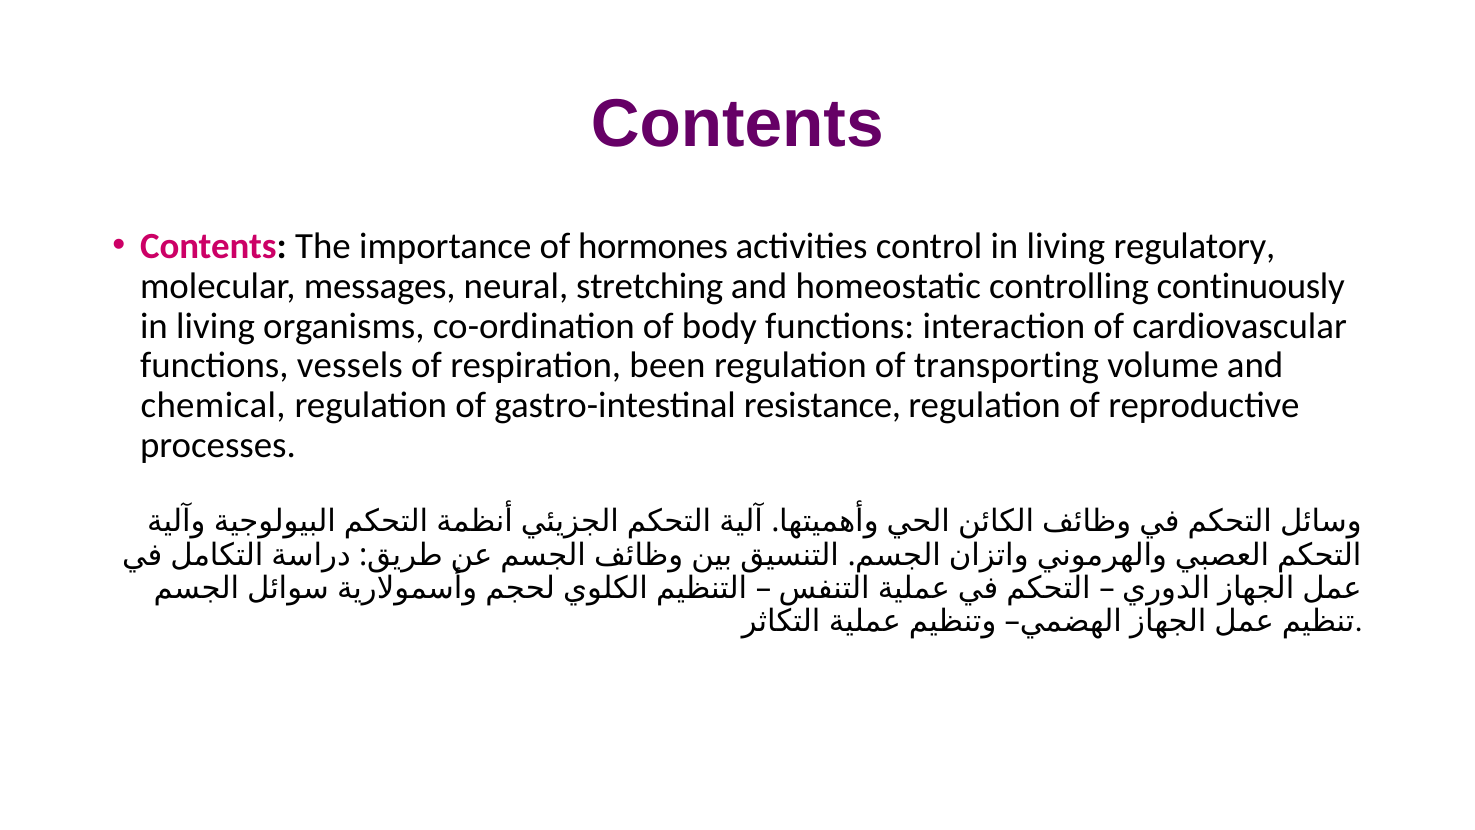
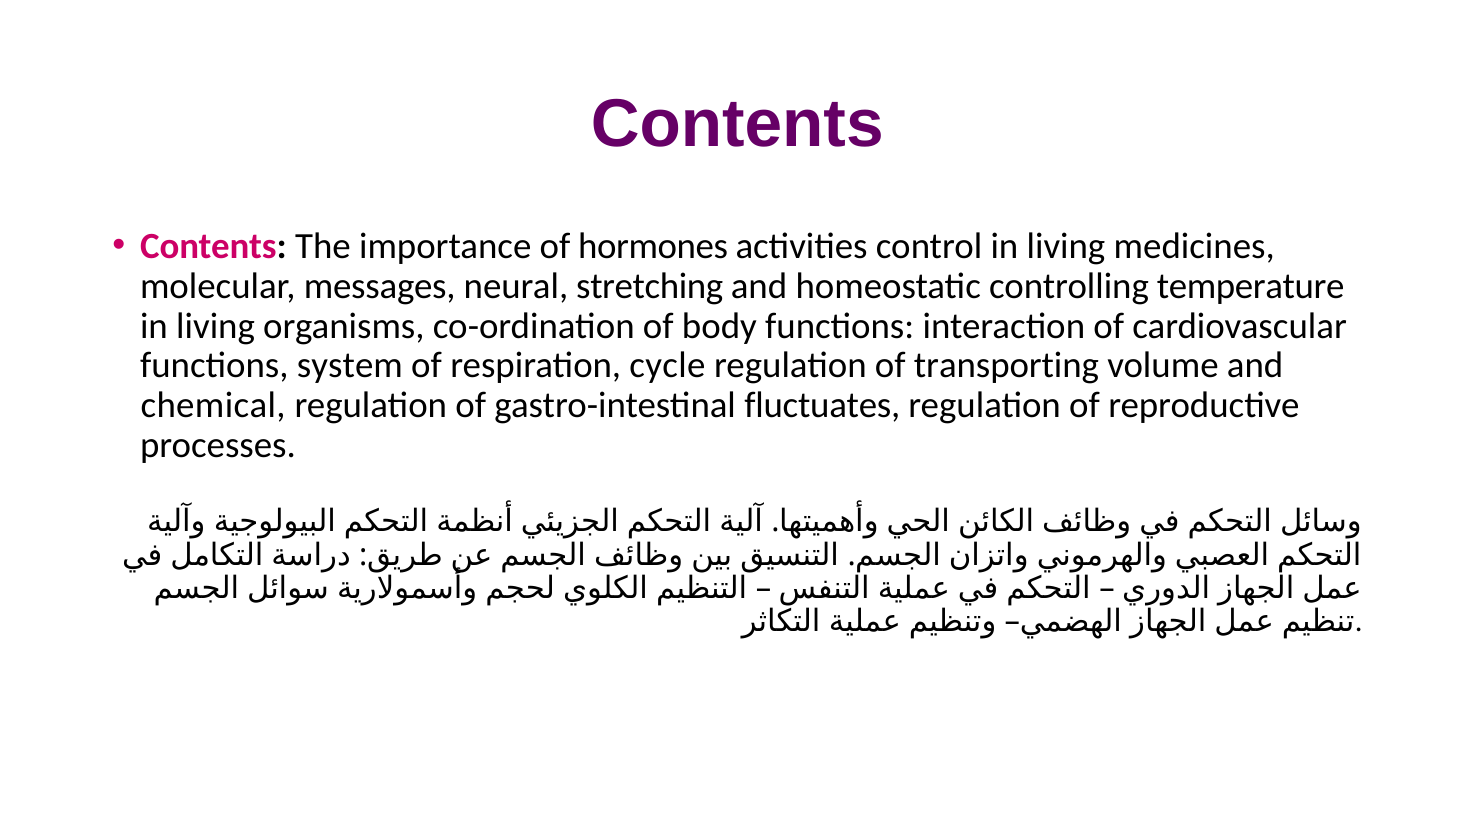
regulatory: regulatory -> medicines (1194, 246)
continuously: continuously -> temperature (1251, 286)
vessels: vessels -> system (350, 366)
been: been -> cycle (667, 366)
resistance: resistance -> fluctuates (822, 405)
